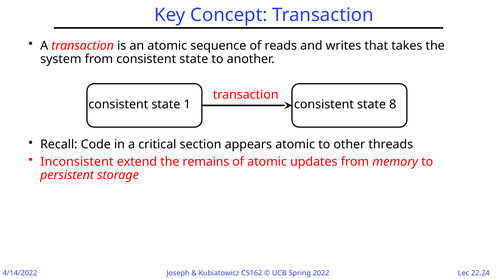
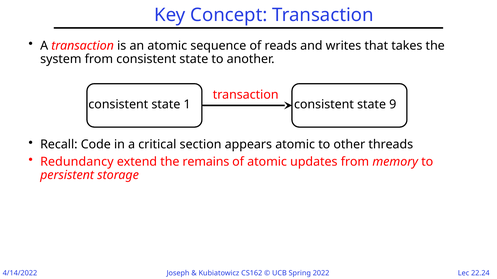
8: 8 -> 9 (393, 105)
Inconsistent: Inconsistent -> Redundancy (77, 162)
